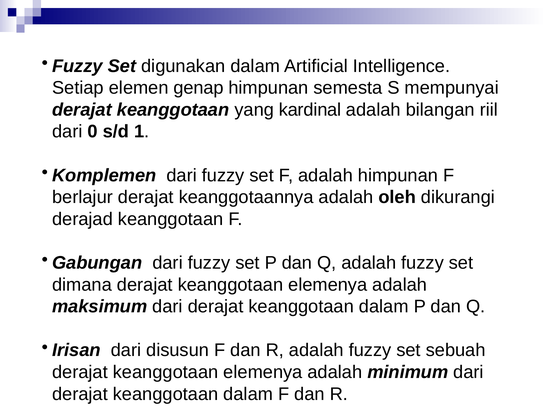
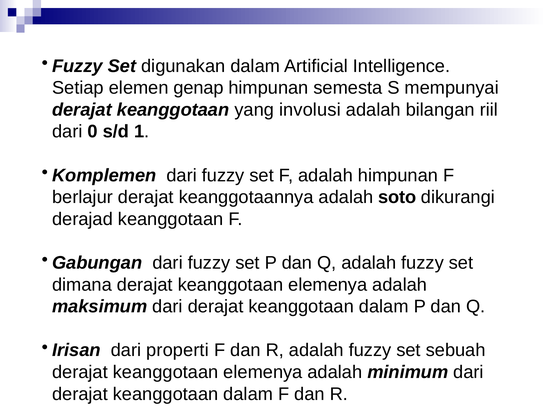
kardinal: kardinal -> involusi (310, 110)
oleh: oleh -> soto (397, 197)
disusun: disusun -> properti (178, 351)
